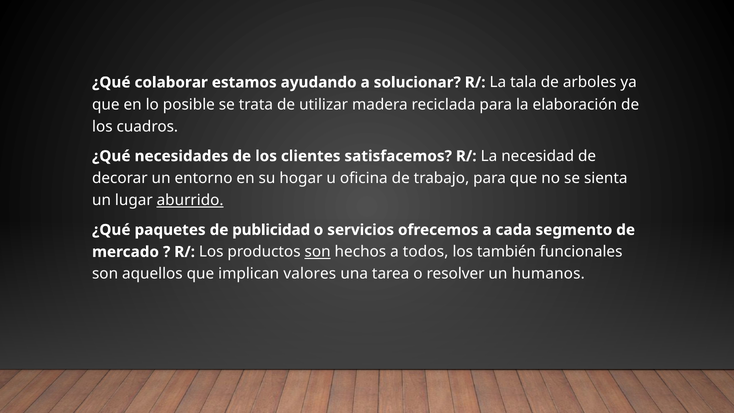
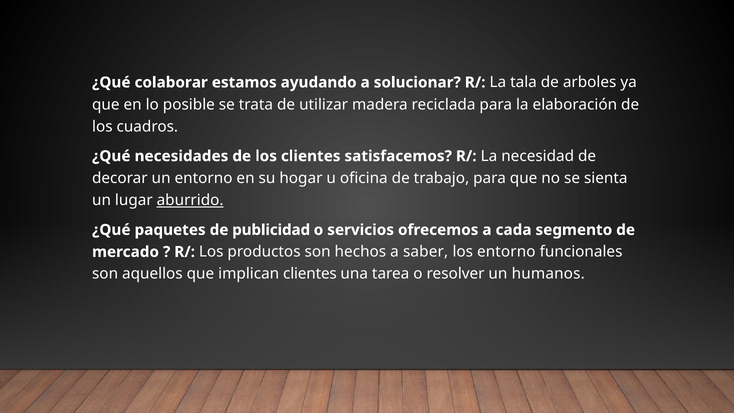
son underline: present -> none (318, 252)
todos: todos -> saber (426, 252)
los también: también -> entorno (506, 252)
implican valores: valores -> clientes (310, 274)
